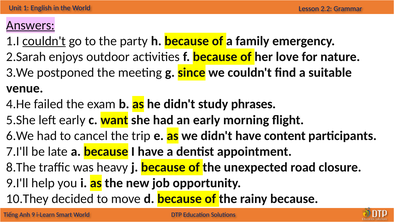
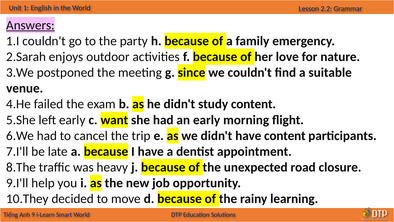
couldn't underline: present -> none (44, 41)
study phrases: phrases -> content (253, 104)
rainy because: because -> learning (294, 199)
